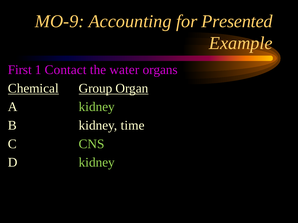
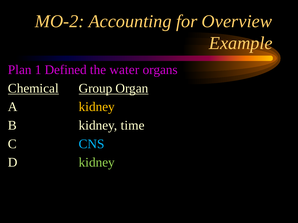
MO-9: MO-9 -> MO-2 (60, 21)
Presented: Presented -> Overview (237, 21)
First: First -> Plan (20, 70)
Contact: Contact -> Defined (66, 70)
kidney colour: light green -> yellow (97, 107)
CNS colour: light green -> light blue (92, 144)
